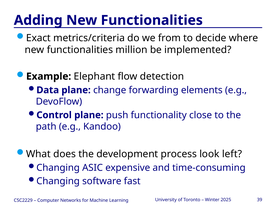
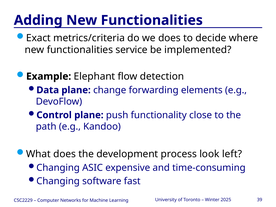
we from: from -> does (169, 38)
million: million -> service (132, 50)
